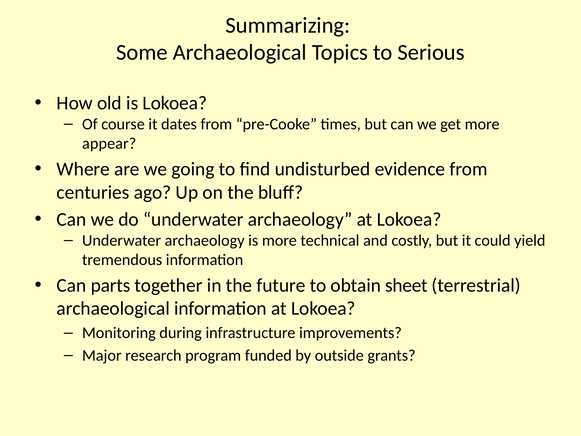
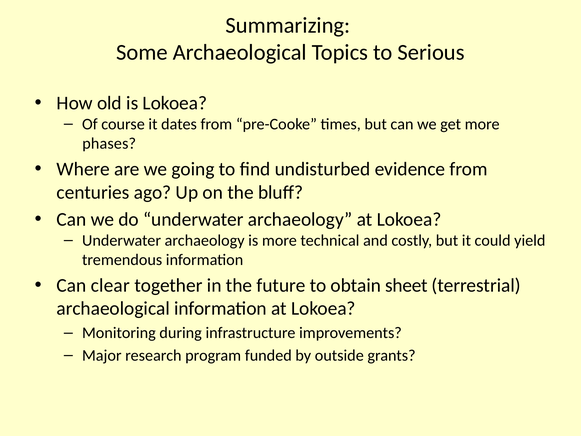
appear: appear -> phases (109, 144)
parts: parts -> clear (110, 285)
